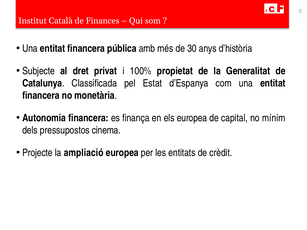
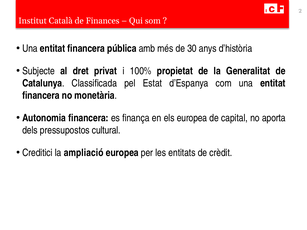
mínim: mínim -> aporta (274, 118)
cinema: cinema -> cultural (106, 130)
Projecte: Projecte -> Creditici (37, 153)
